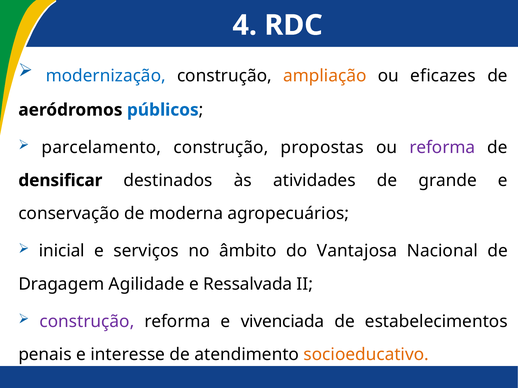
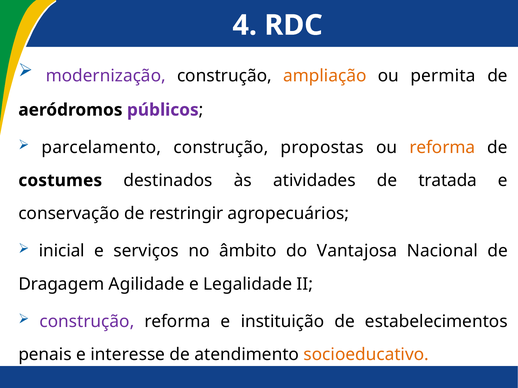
modernização colour: blue -> purple (106, 76)
eficazes: eficazes -> permita (443, 76)
públicos colour: blue -> purple (163, 110)
reforma colour: purple -> orange (442, 148)
densificar: densificar -> costumes (60, 181)
grande: grande -> tratada (448, 181)
moderna: moderna -> restringir (186, 214)
Ressalvada: Ressalvada -> Legalidade (248, 284)
vivenciada: vivenciada -> instituição (282, 322)
